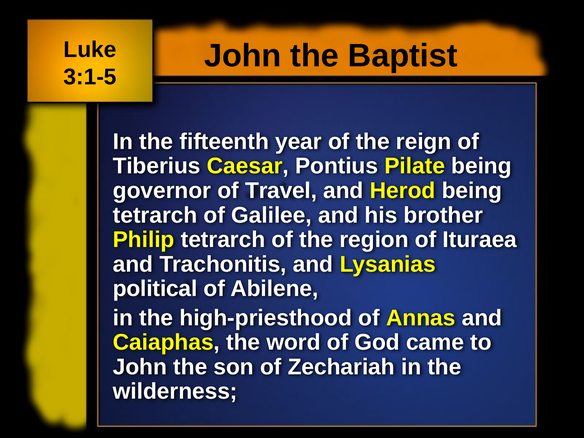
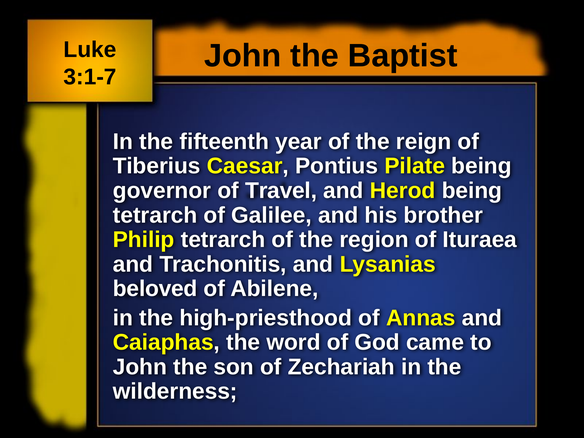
3:1-5: 3:1-5 -> 3:1-7 (90, 77)
political: political -> beloved (155, 289)
